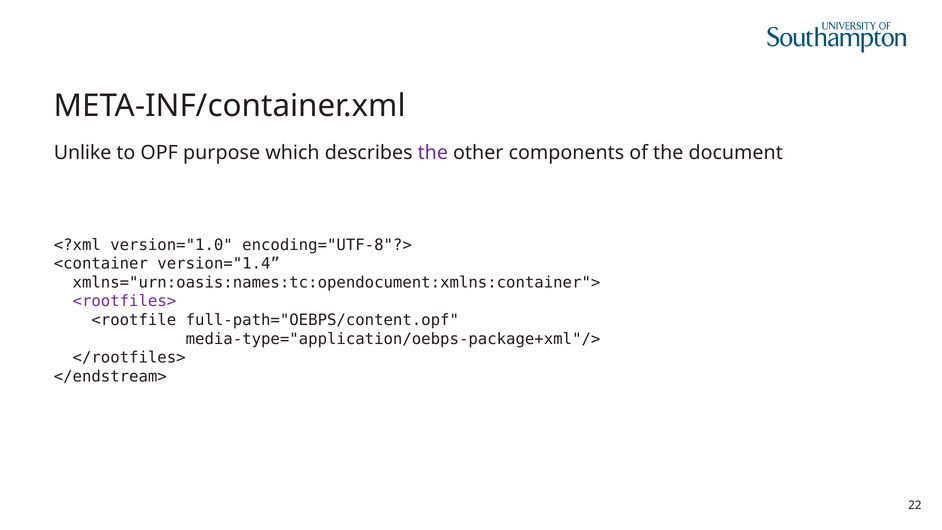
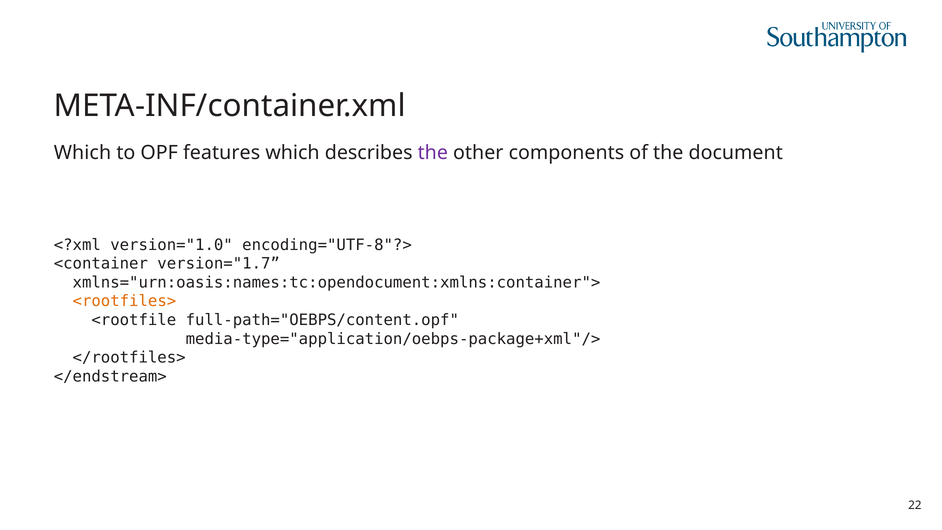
Unlike: Unlike -> Which (82, 153)
purpose: purpose -> features (222, 153)
version="1.4: version="1.4 -> version="1.7 (219, 264)
<rootfiles> colour: purple -> orange (124, 301)
